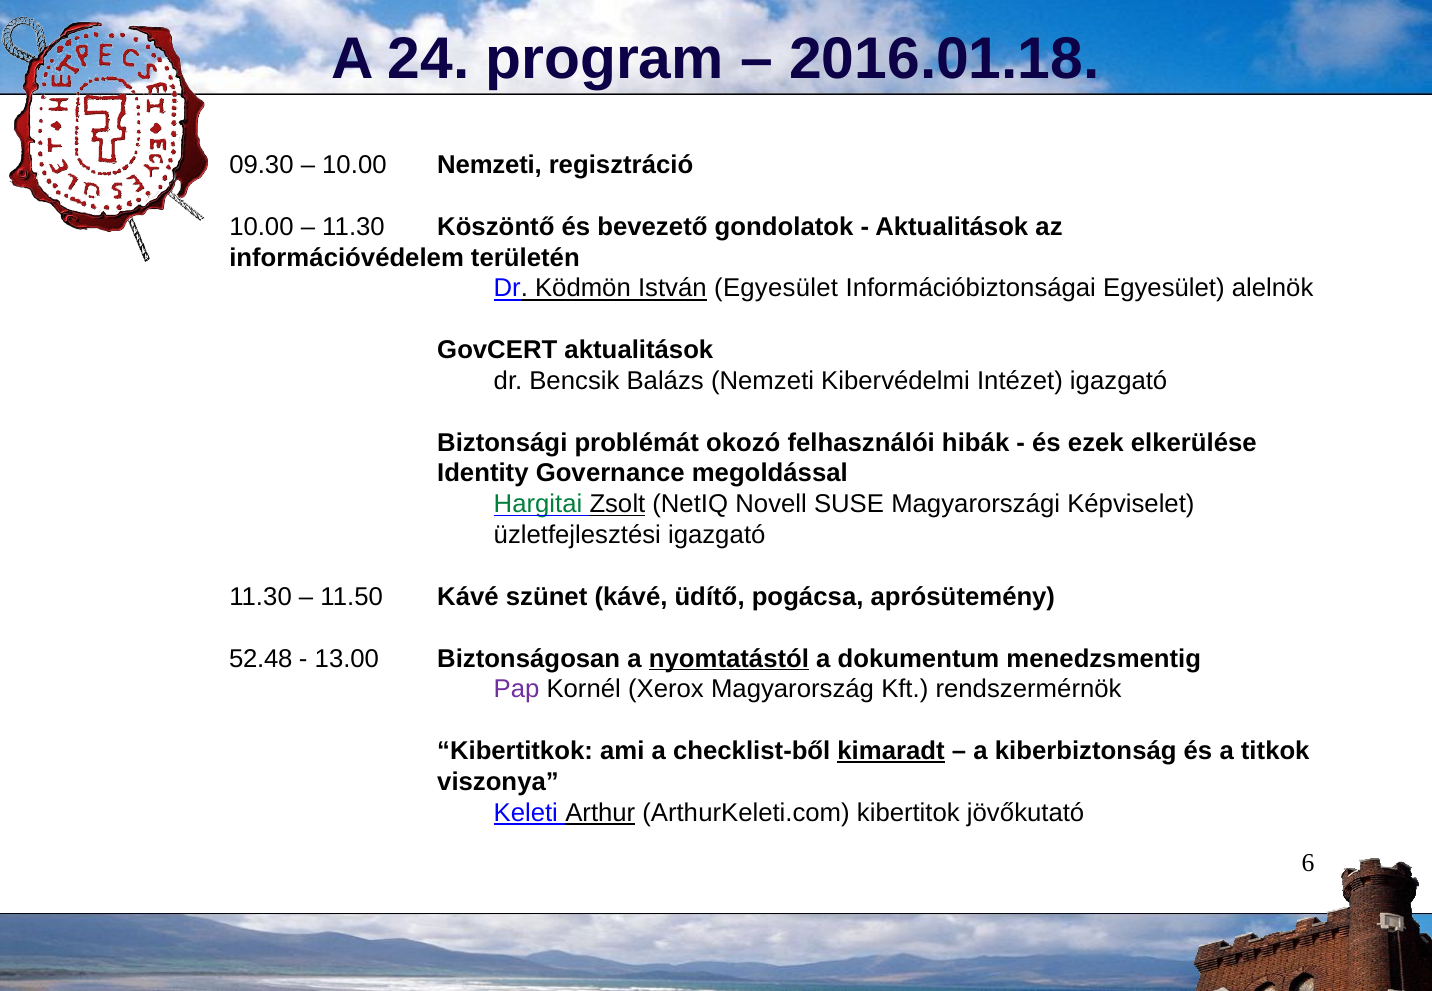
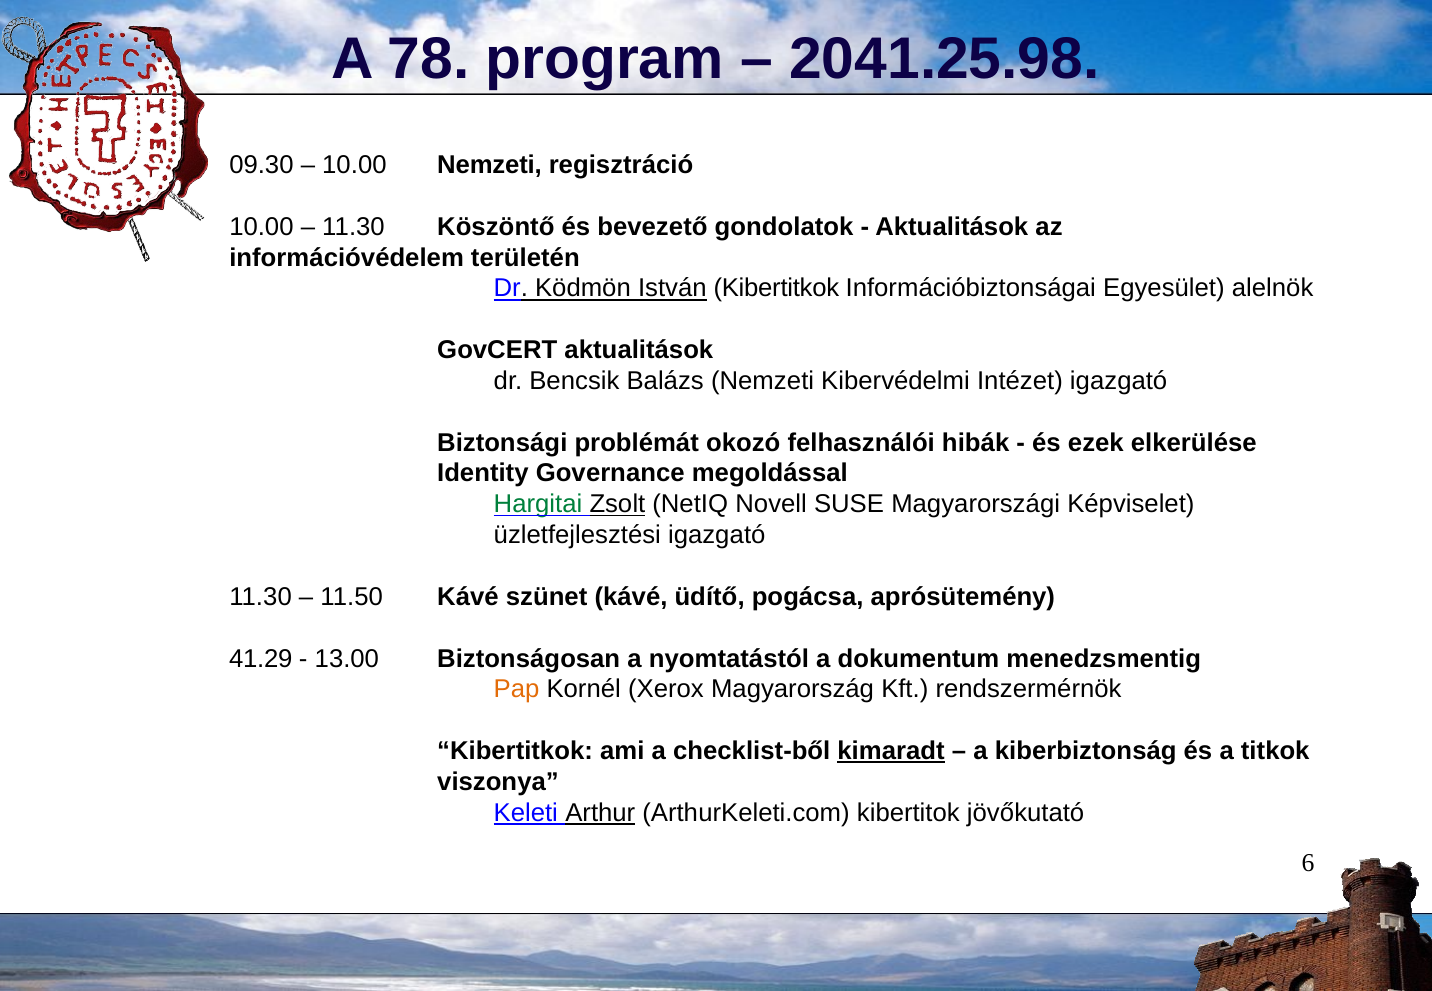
24: 24 -> 78 (429, 59)
2016.01.18: 2016.01.18 -> 2041.25.98 (944, 59)
István Egyesület: Egyesület -> Kibertitkok (776, 289)
52.48: 52.48 -> 41.29 (261, 659)
nyomtatástól underline: present -> none (729, 659)
Pap colour: purple -> orange (517, 690)
